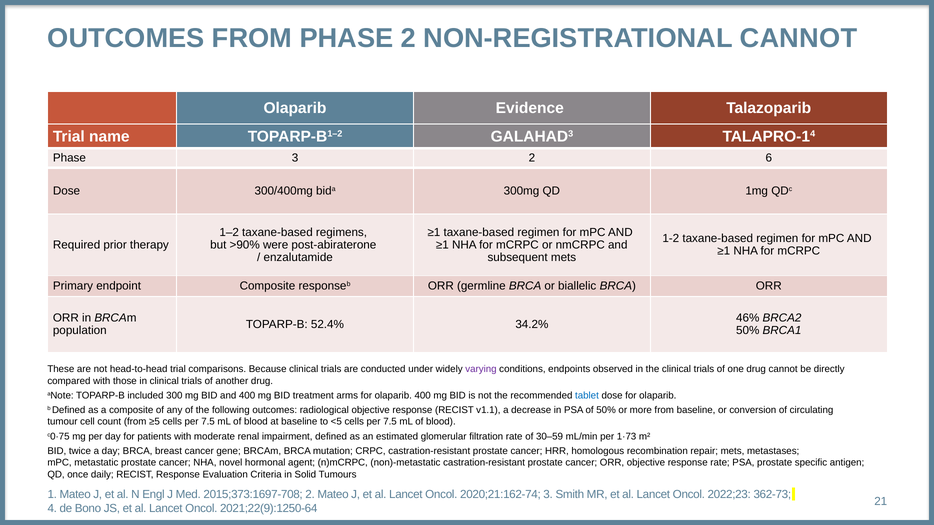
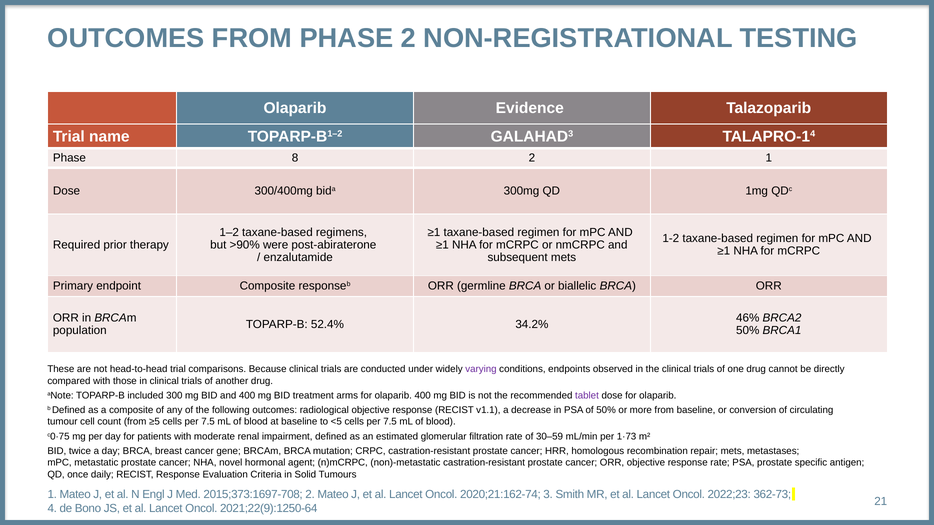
NON-REGISTRATIONAL CANNOT: CANNOT -> TESTING (799, 38)
Phase 3: 3 -> 8 (295, 158)
2 6: 6 -> 1 (769, 158)
tablet colour: blue -> purple (587, 396)
